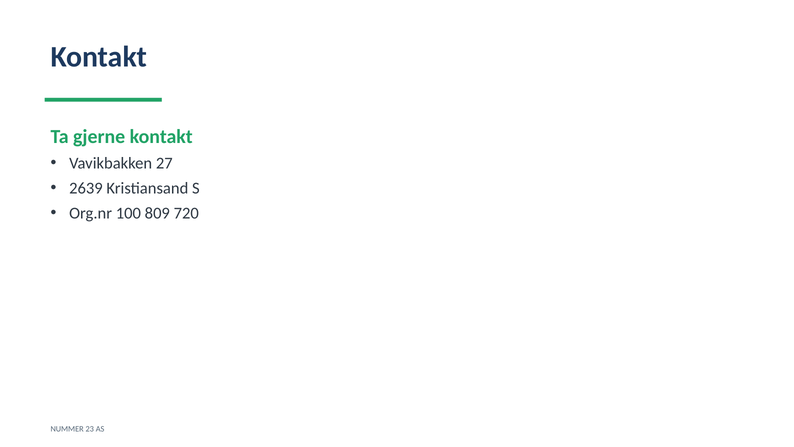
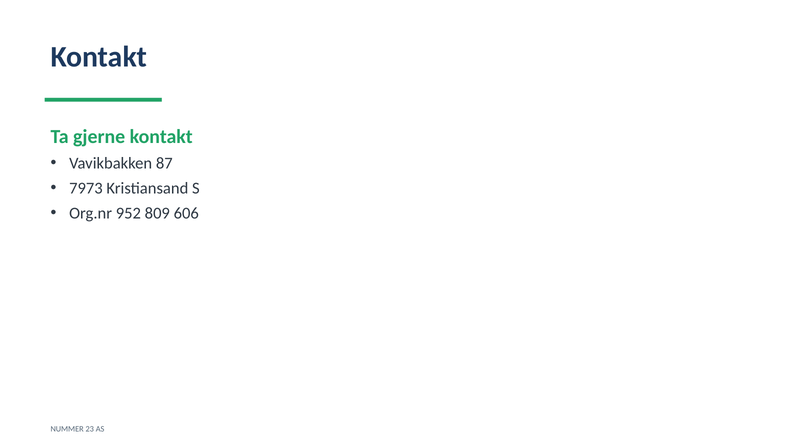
27: 27 -> 87 (164, 163)
2639: 2639 -> 7973 (86, 188)
100: 100 -> 952 (128, 213)
720: 720 -> 606 (186, 213)
